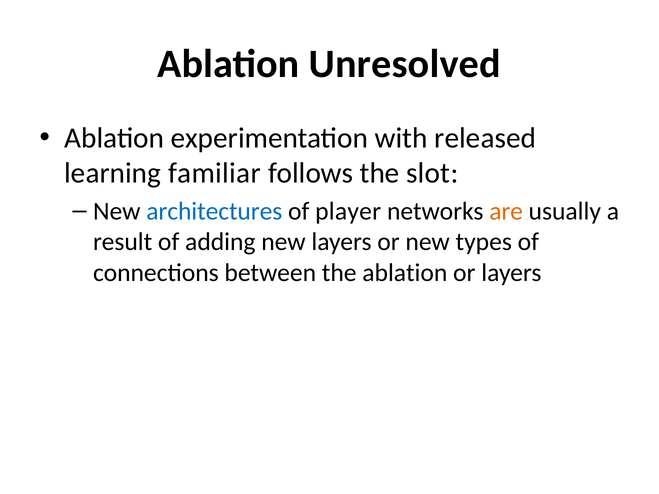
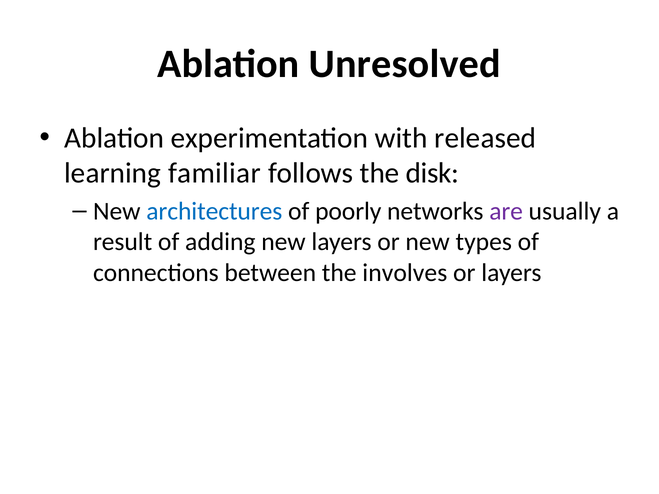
slot: slot -> disk (433, 173)
player: player -> poorly (348, 211)
are colour: orange -> purple (506, 211)
the ablation: ablation -> involves (405, 273)
